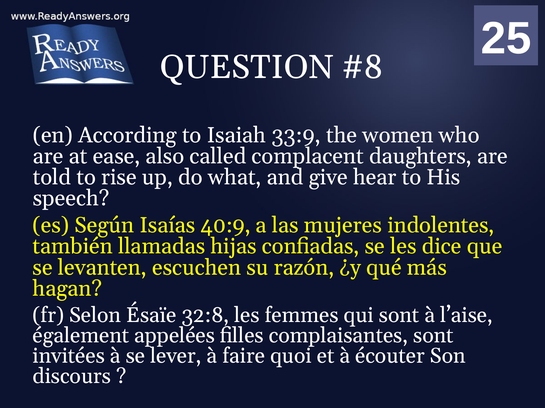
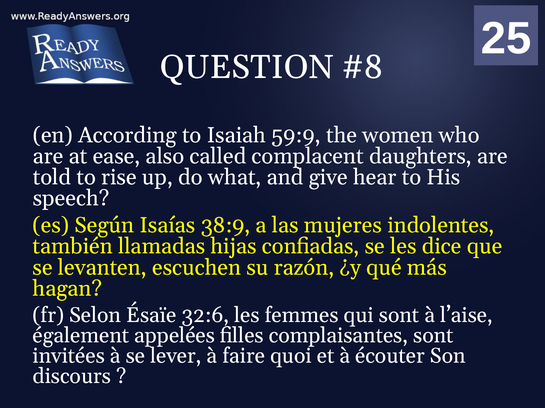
33:9: 33:9 -> 59:9 (296, 135)
40:9: 40:9 -> 38:9 (226, 226)
32:8: 32:8 -> 32:6 (205, 316)
